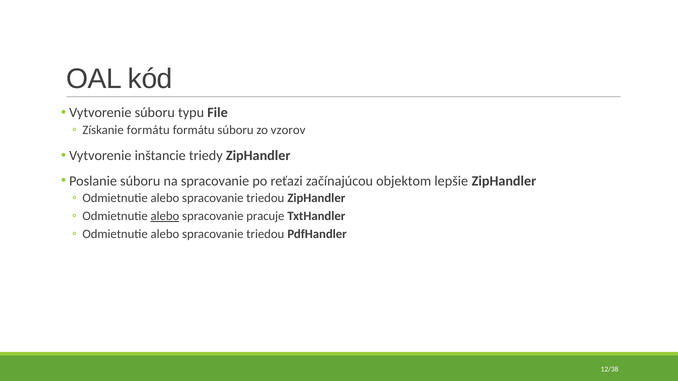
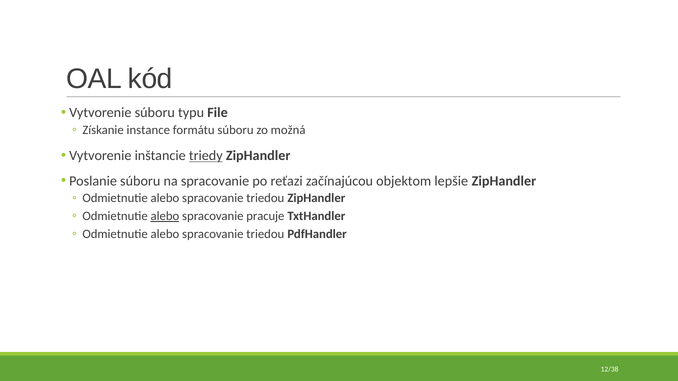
Získanie formátu: formátu -> instance (148, 130)
vzorov: vzorov -> možná (288, 130)
triedy underline: none -> present (206, 156)
